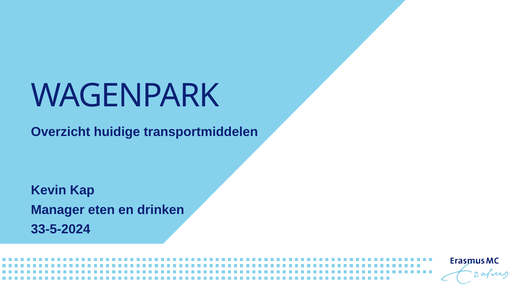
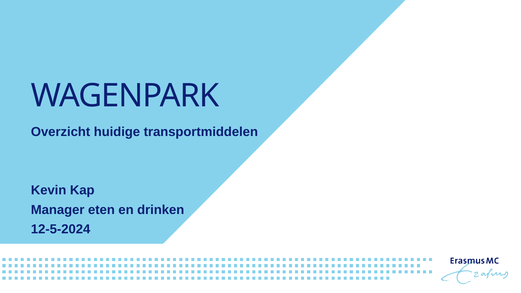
33-5-2024: 33-5-2024 -> 12-5-2024 (61, 229)
